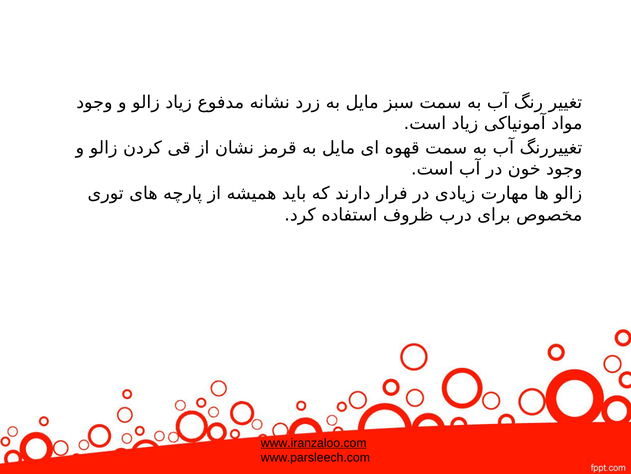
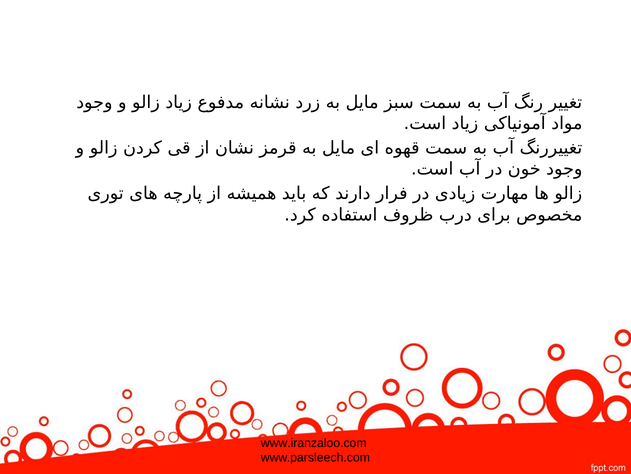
www.iranzaloo.com underline: present -> none (314, 442)
